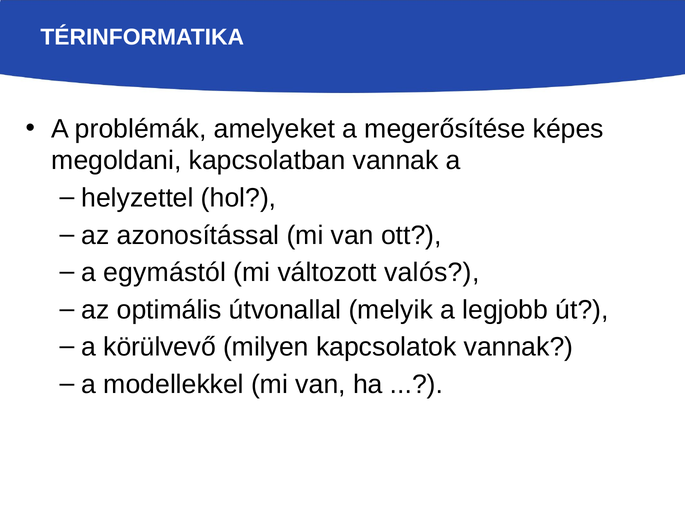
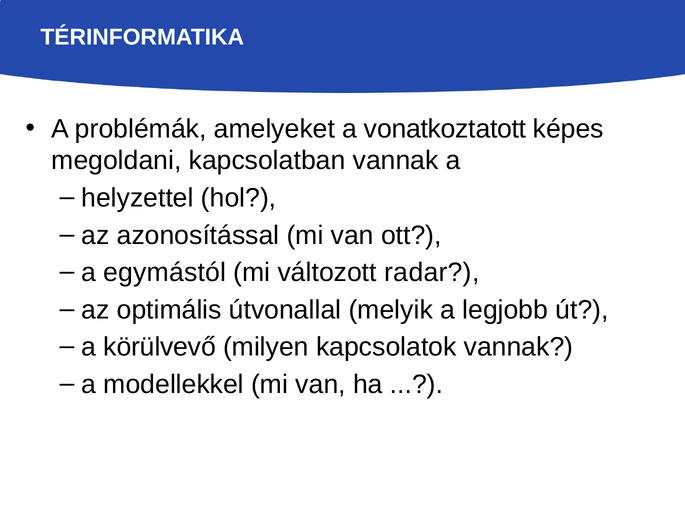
megerősítése: megerősítése -> vonatkoztatott (445, 129)
valós: valós -> radar (432, 272)
